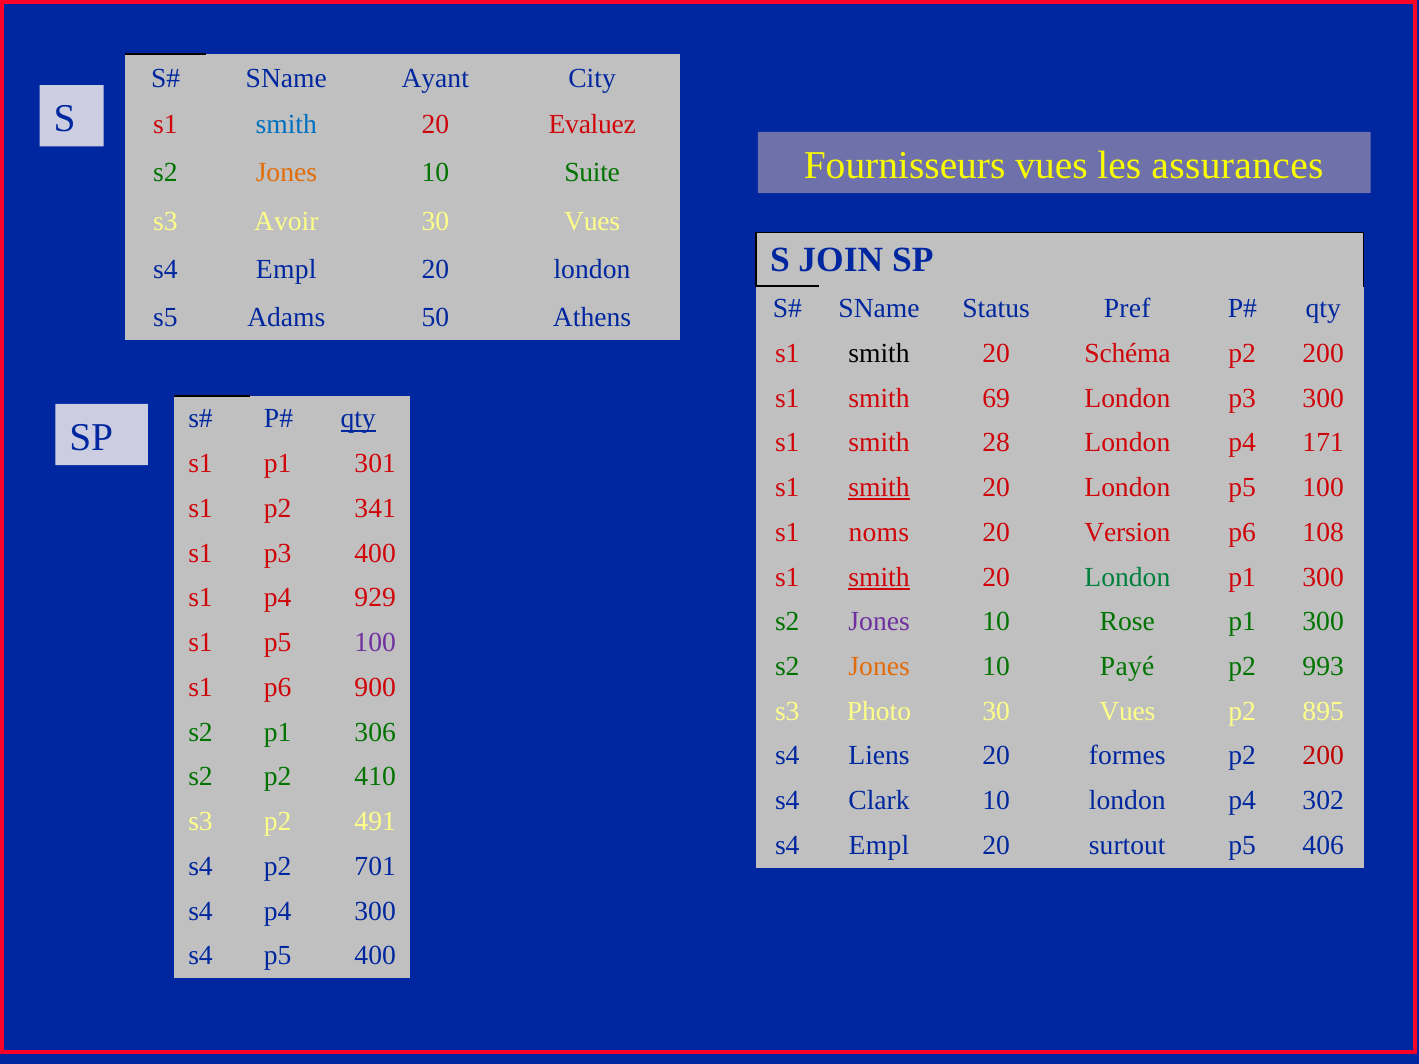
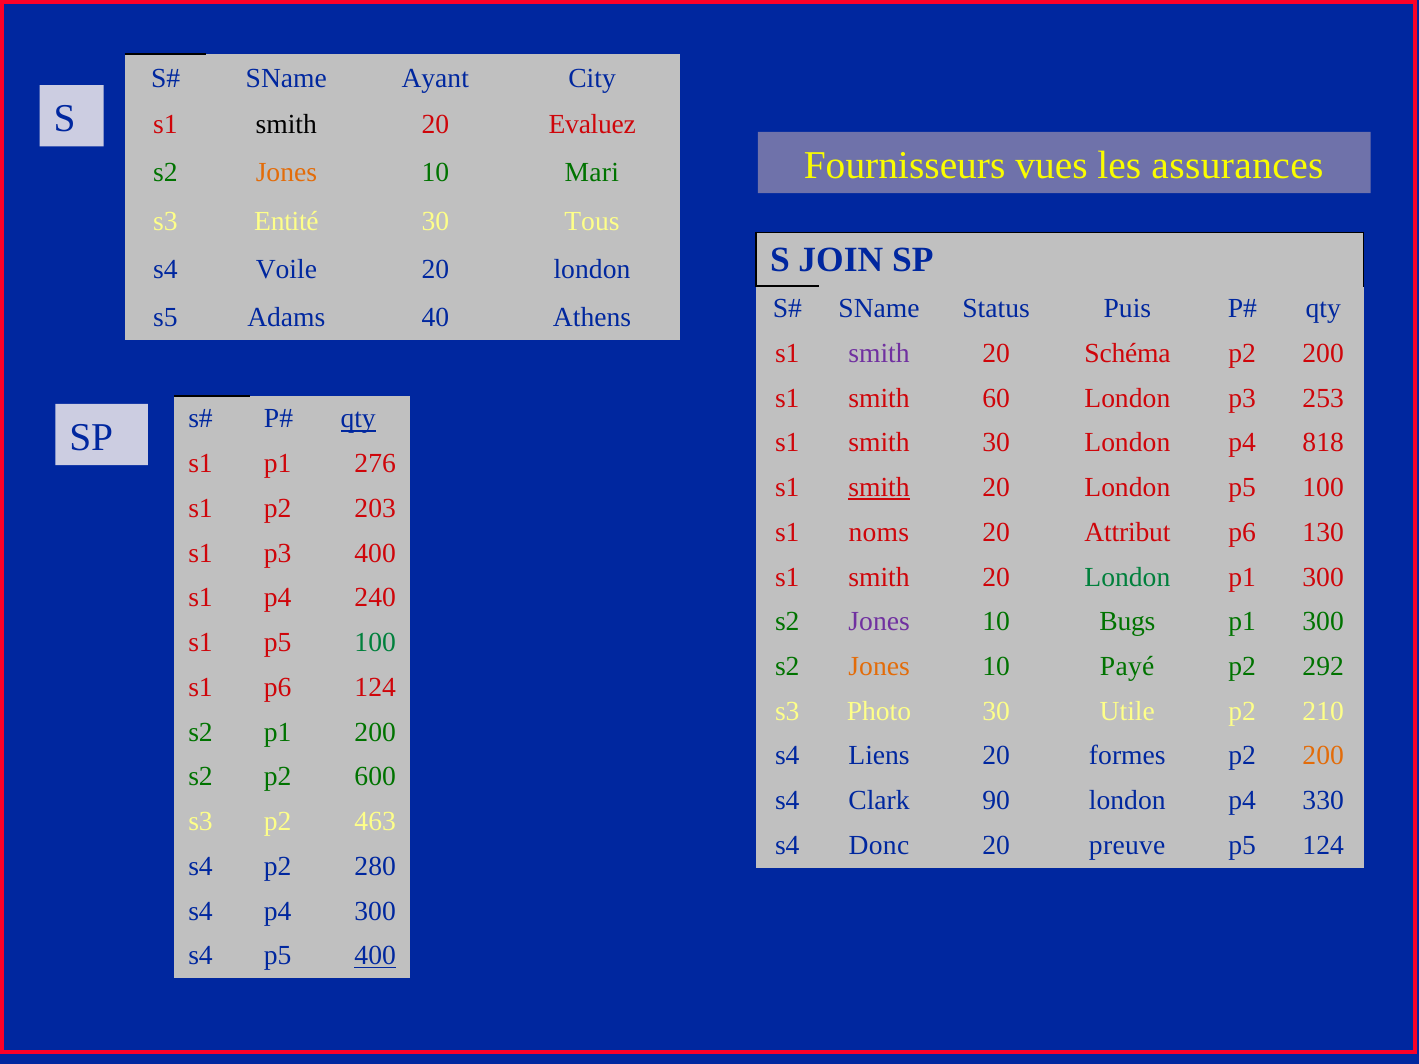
smith colour: blue -> black (286, 125)
Suite: Suite -> Mari (592, 173)
Avoir: Avoir -> Entité (286, 221)
Vues: Vues -> Tous (592, 221)
Empl: Empl -> Voile (286, 269)
Pref: Pref -> Puis (1127, 309)
50: 50 -> 40 (435, 318)
smith colour: black -> purple (879, 353)
69: 69 -> 60 (996, 398)
p3 300: 300 -> 253 (1323, 398)
smith 28: 28 -> 30 (996, 443)
171: 171 -> 818 (1323, 443)
301: 301 -> 276 (375, 464)
341: 341 -> 203 (375, 508)
Version: Version -> Attribut (1127, 532)
108: 108 -> 130 (1323, 532)
smith underline: present -> none (879, 577)
929: 929 -> 240 (375, 598)
Rose: Rose -> Bugs (1127, 622)
100 colour: purple -> green (375, 643)
993: 993 -> 292 (1323, 667)
p6 900: 900 -> 124 (375, 687)
Vues: Vues -> Utile (1127, 711)
895: 895 -> 210 (1323, 711)
p1 306: 306 -> 200 (375, 732)
200 colour: red -> orange (1323, 756)
410: 410 -> 600 (375, 777)
Clark 10: 10 -> 90 (996, 801)
302: 302 -> 330 (1323, 801)
491: 491 -> 463 (375, 822)
Empl: Empl -> Donc (879, 846)
surtout: surtout -> preuve (1127, 846)
p5 406: 406 -> 124 (1323, 846)
701: 701 -> 280 (375, 866)
400 underline: none -> present (375, 956)
